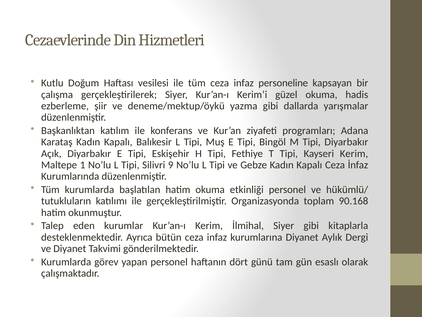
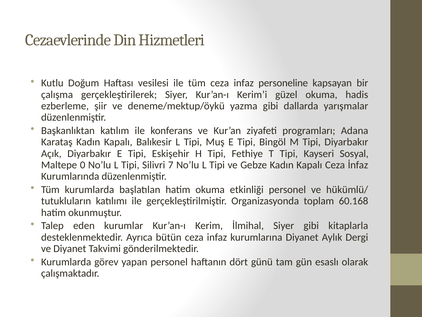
Kayseri Kerim: Kerim -> Sosyal (354, 153)
1: 1 -> 0 (83, 165)
9: 9 -> 7 (171, 165)
90.168: 90.168 -> 60.168 (354, 201)
